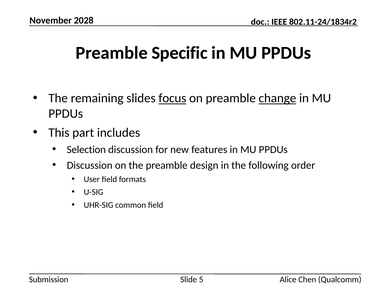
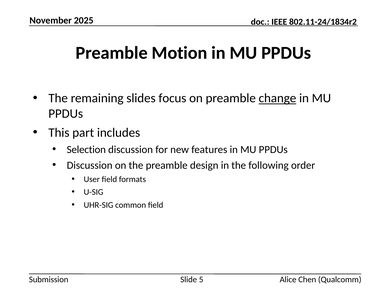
2028: 2028 -> 2025 (84, 21)
Specific: Specific -> Motion (180, 53)
focus underline: present -> none (172, 98)
